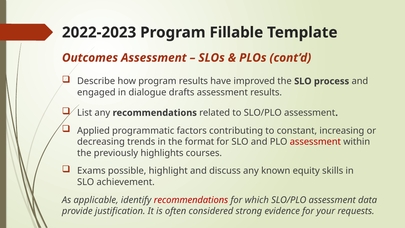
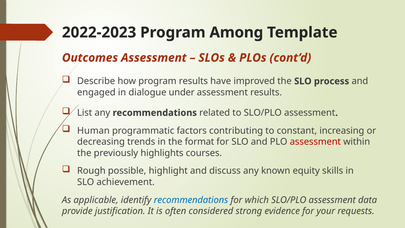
Fillable: Fillable -> Among (236, 32)
drafts: drafts -> under (182, 92)
Applied: Applied -> Human (93, 131)
Exams: Exams -> Rough (91, 171)
recommendations colour: red -> blue (191, 200)
